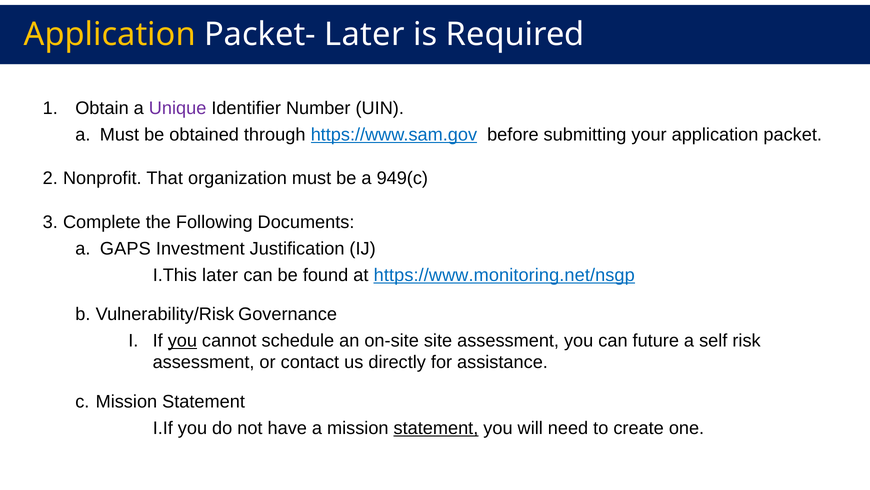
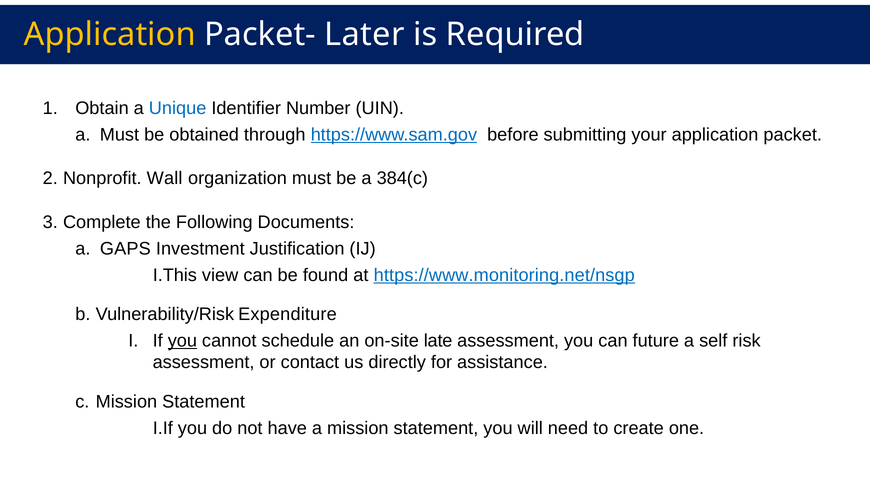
Unique colour: purple -> blue (178, 108)
That: That -> Wall (165, 178)
949(c: 949(c -> 384(c (402, 178)
later: later -> view (220, 275)
Governance: Governance -> Expenditure (287, 314)
site: site -> late (438, 340)
statement underline: present -> none (436, 428)
